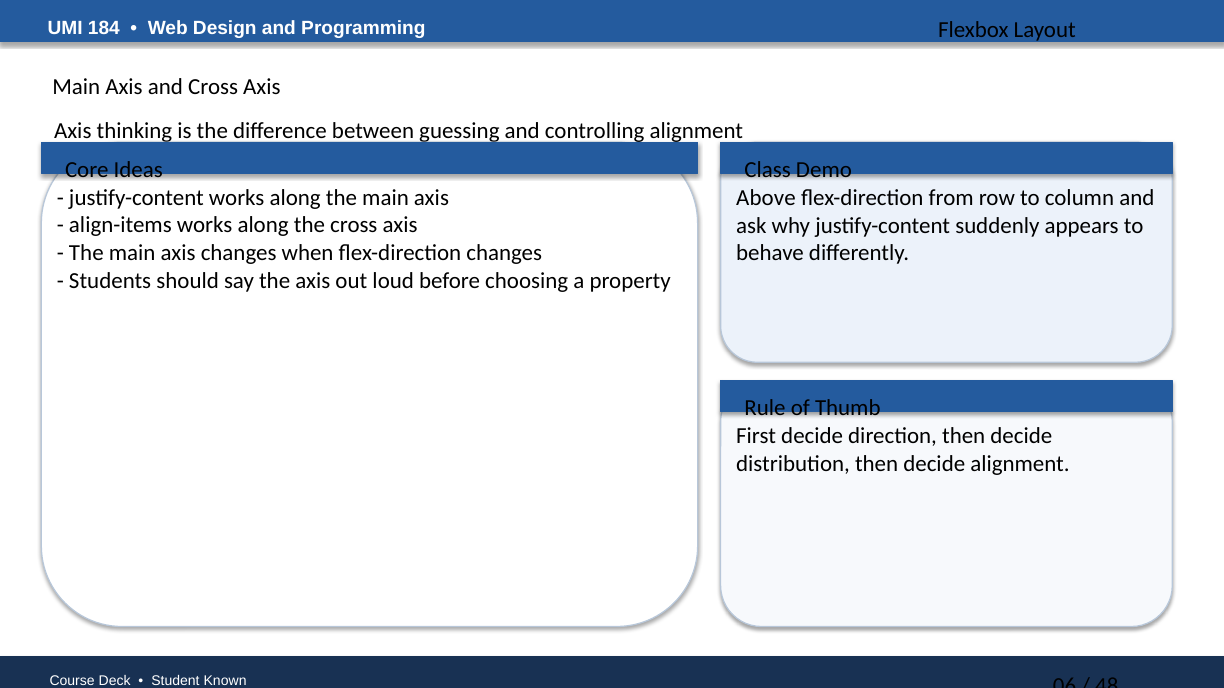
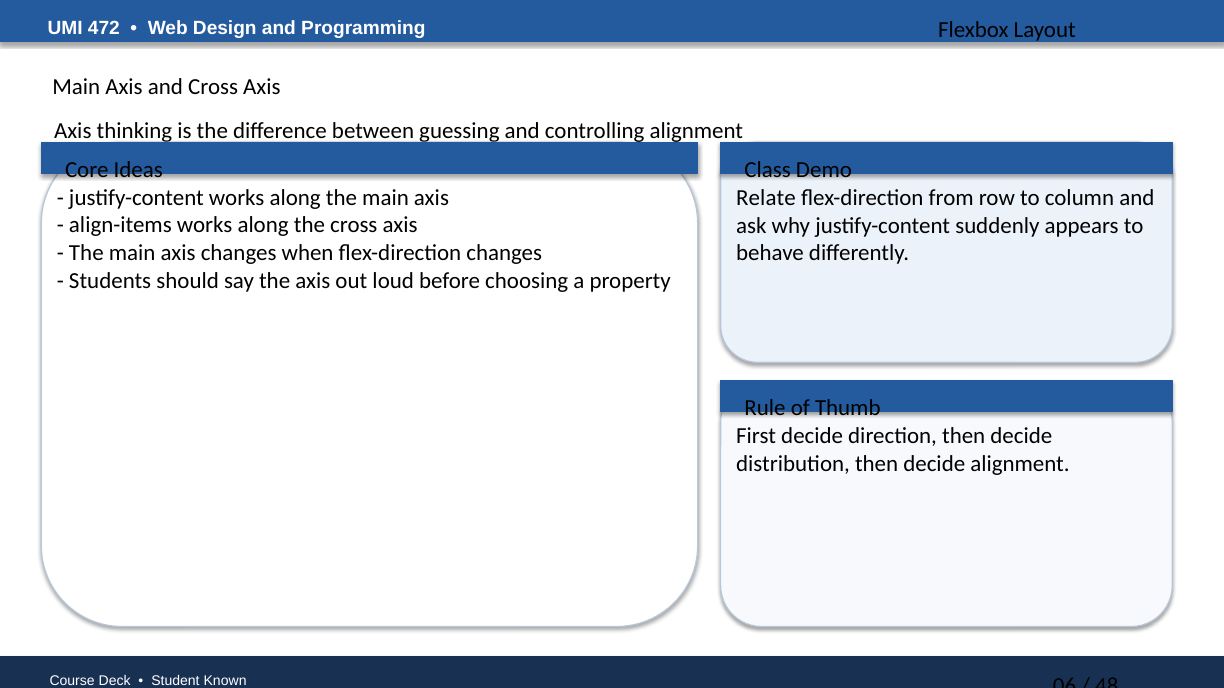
184: 184 -> 472 (104, 29)
Above: Above -> Relate (766, 198)
